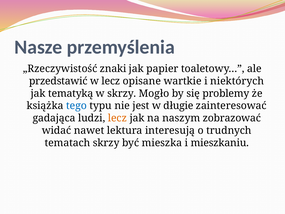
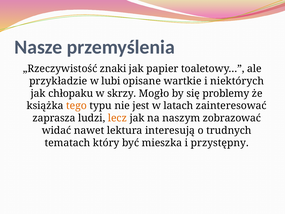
przedstawić: przedstawić -> przykładzie (58, 81)
w lecz: lecz -> lubi (111, 81)
tematyką: tematyką -> chłopaku (71, 93)
tego colour: blue -> orange (76, 106)
długie: długie -> latach (178, 106)
gadająca: gadająca -> zaprasza (54, 118)
tematach skrzy: skrzy -> który (106, 143)
mieszkaniu: mieszkaniu -> przystępny (220, 143)
